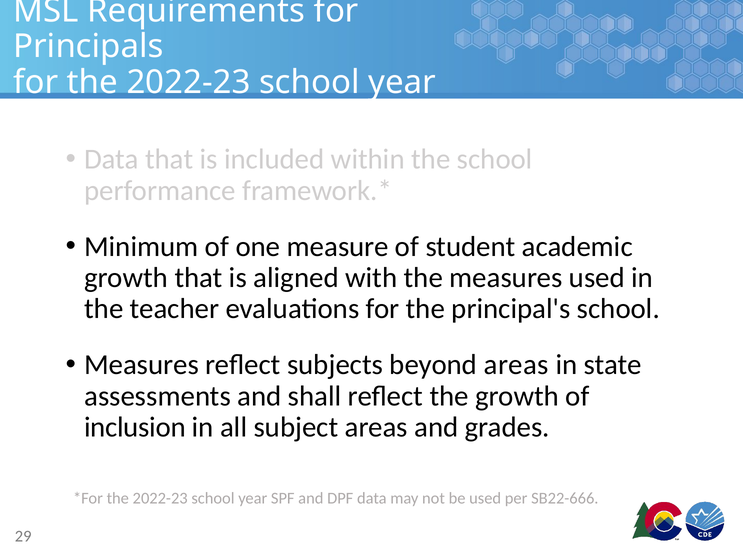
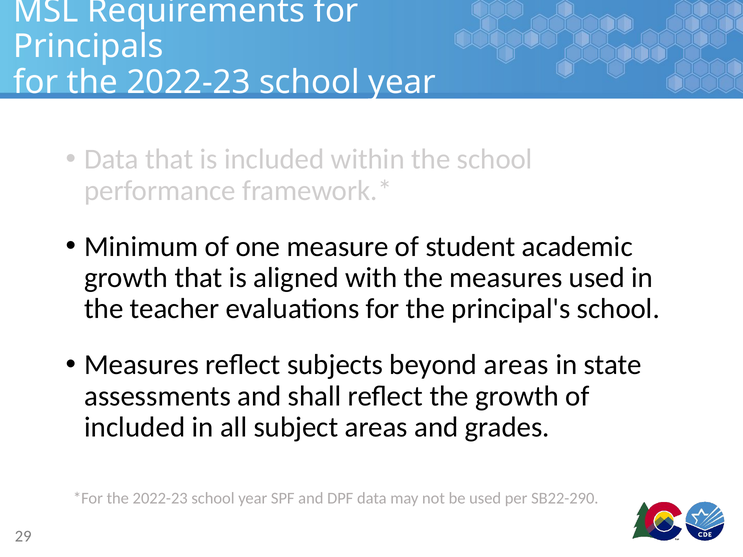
inclusion: inclusion -> included (135, 428)
SB22-666: SB22-666 -> SB22-290 (565, 498)
